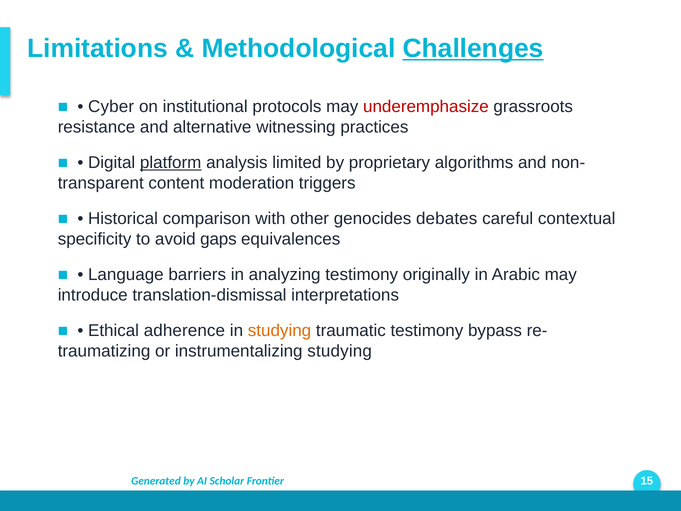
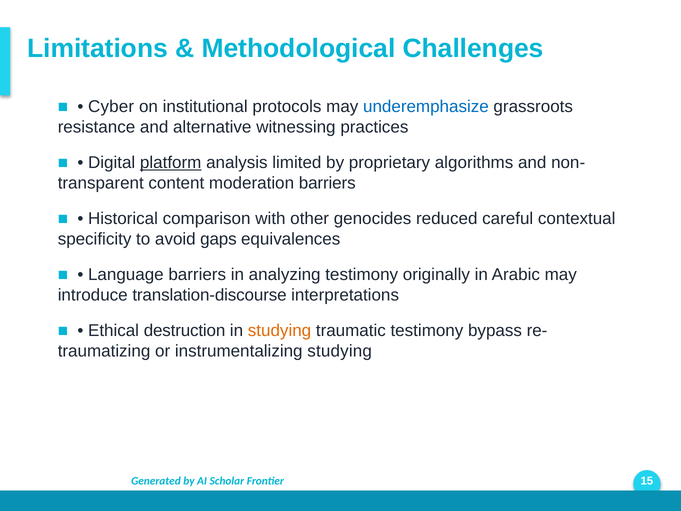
Challenges underline: present -> none (473, 48)
underemphasize colour: red -> blue (426, 107)
moderation triggers: triggers -> barriers (327, 183)
debates: debates -> reduced (447, 219)
translation-dismissal: translation-dismissal -> translation-discourse (210, 295)
adherence: adherence -> destruction (185, 331)
